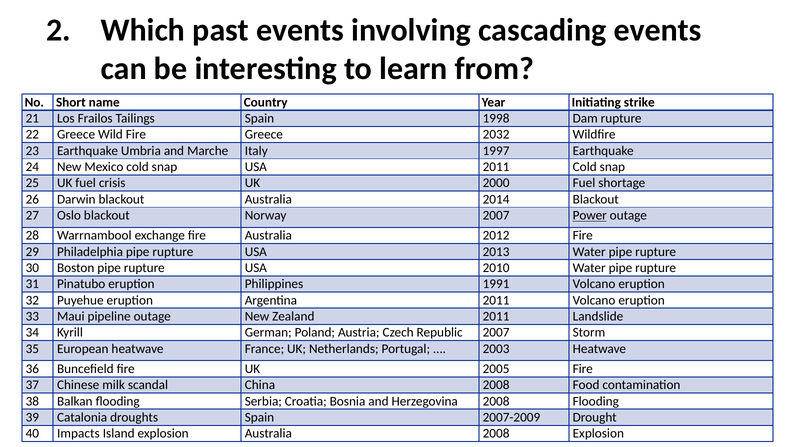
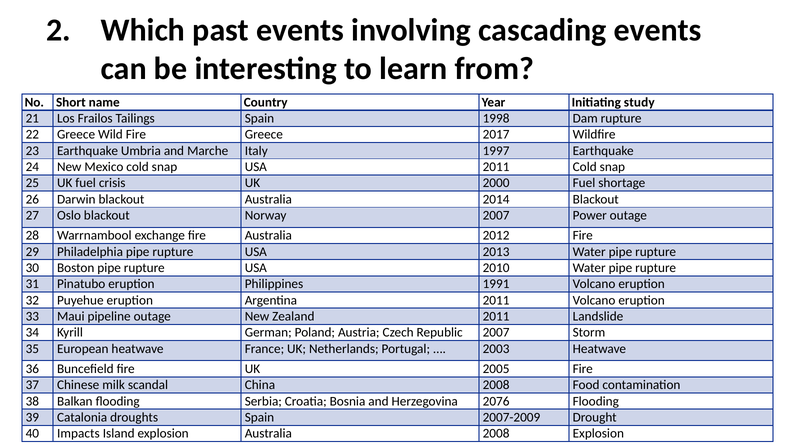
strike: strike -> study (639, 102)
2032: 2032 -> 2017 (496, 135)
Power underline: present -> none (590, 216)
Herzegovina 2008: 2008 -> 2076 (496, 401)
